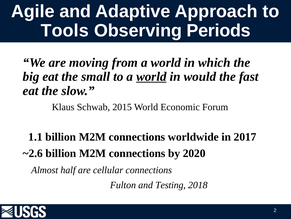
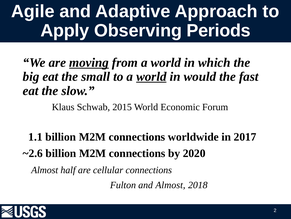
Tools: Tools -> Apply (65, 31)
moving underline: none -> present (89, 62)
and Testing: Testing -> Almost (170, 184)
